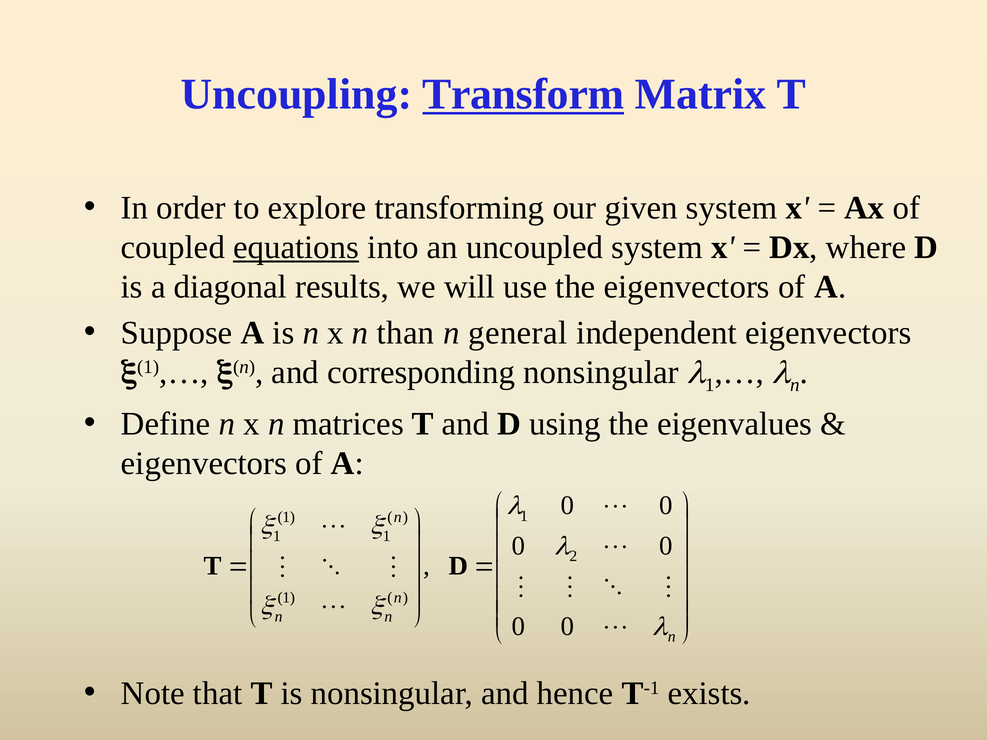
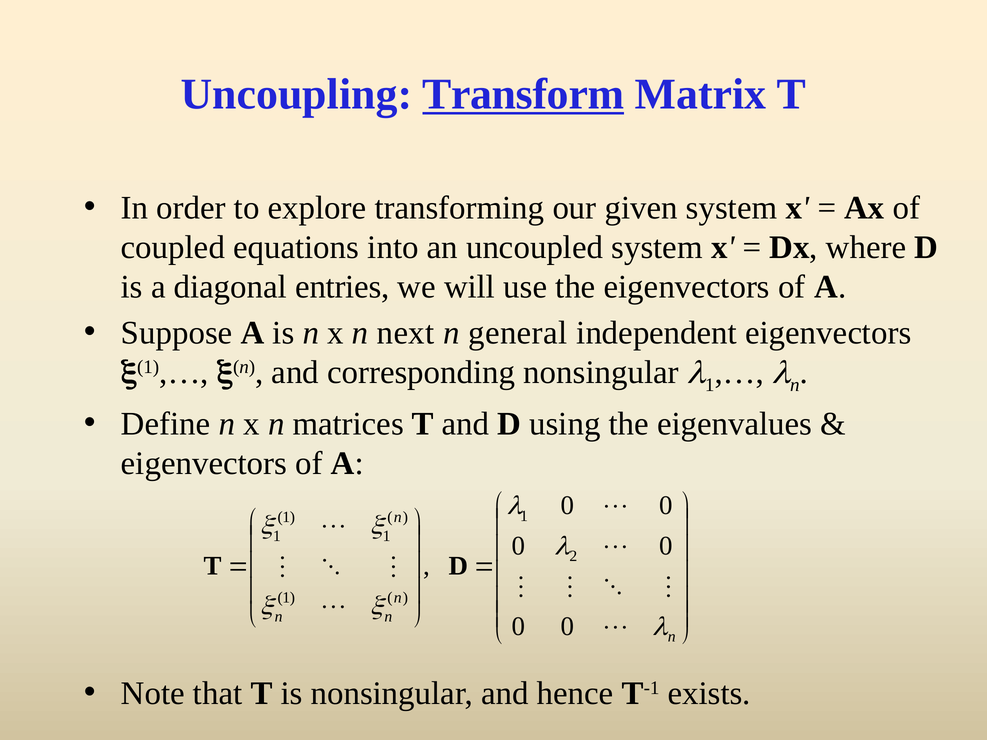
equations underline: present -> none (296, 247)
results: results -> entries (342, 287)
than: than -> next (406, 333)
